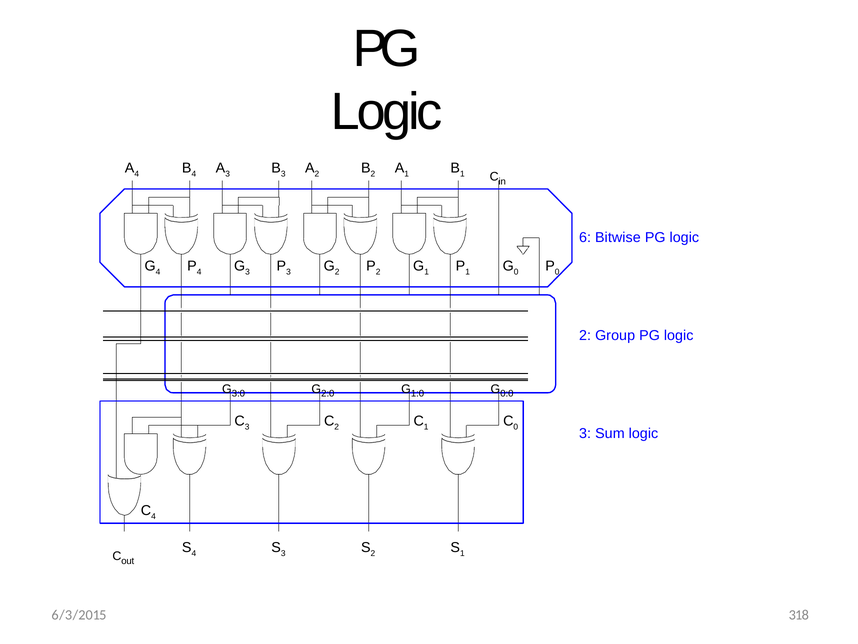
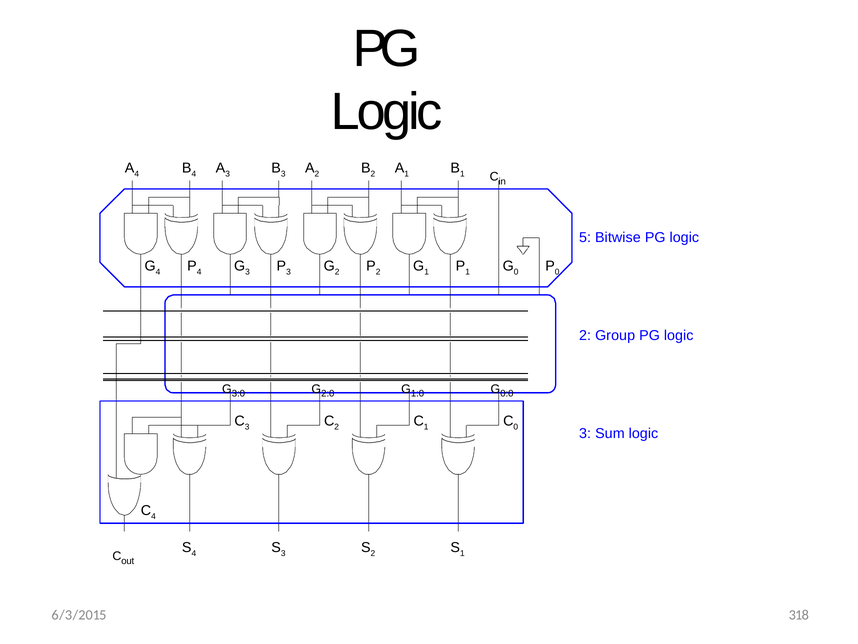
6: 6 -> 5 (585, 237)
